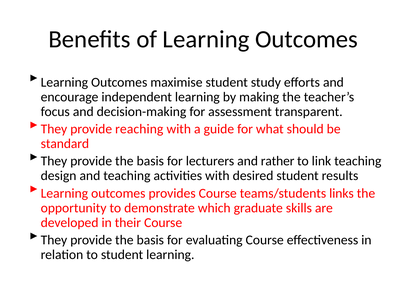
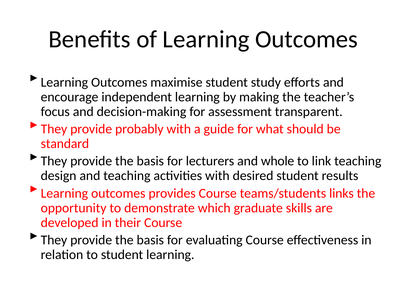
reaching: reaching -> probably (139, 129)
rather: rather -> whole (278, 161)
